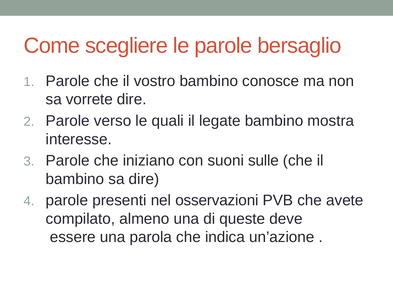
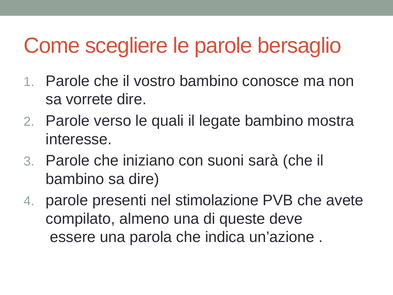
sulle: sulle -> sarà (263, 161)
osservazioni: osservazioni -> stimolazione (217, 200)
